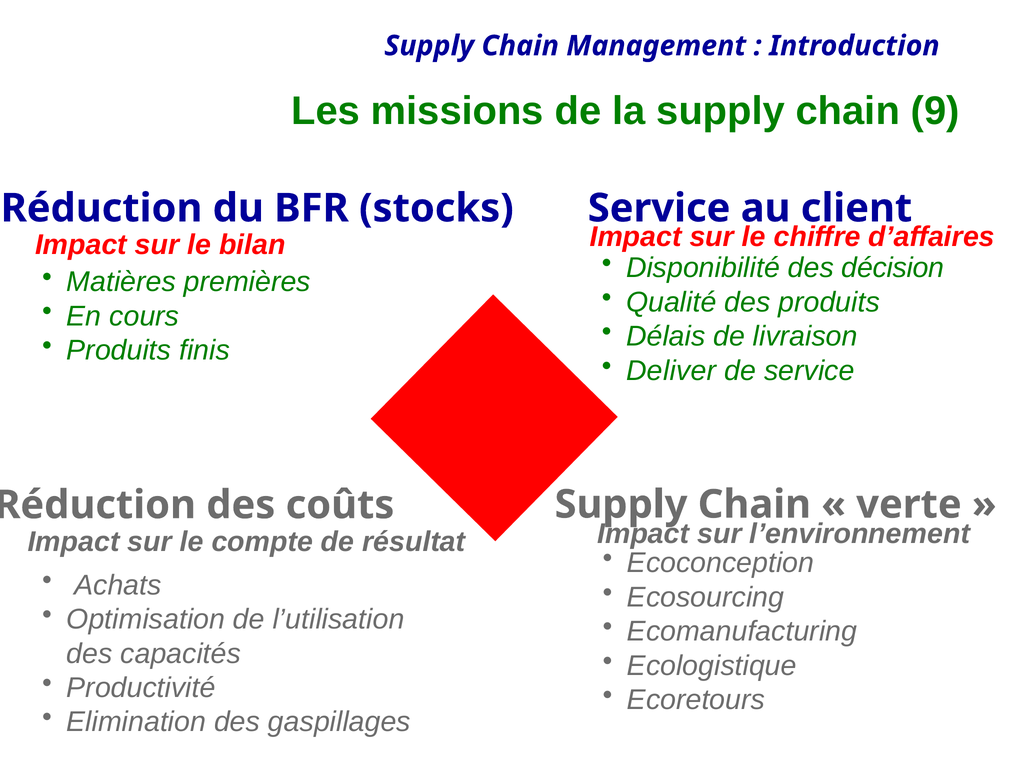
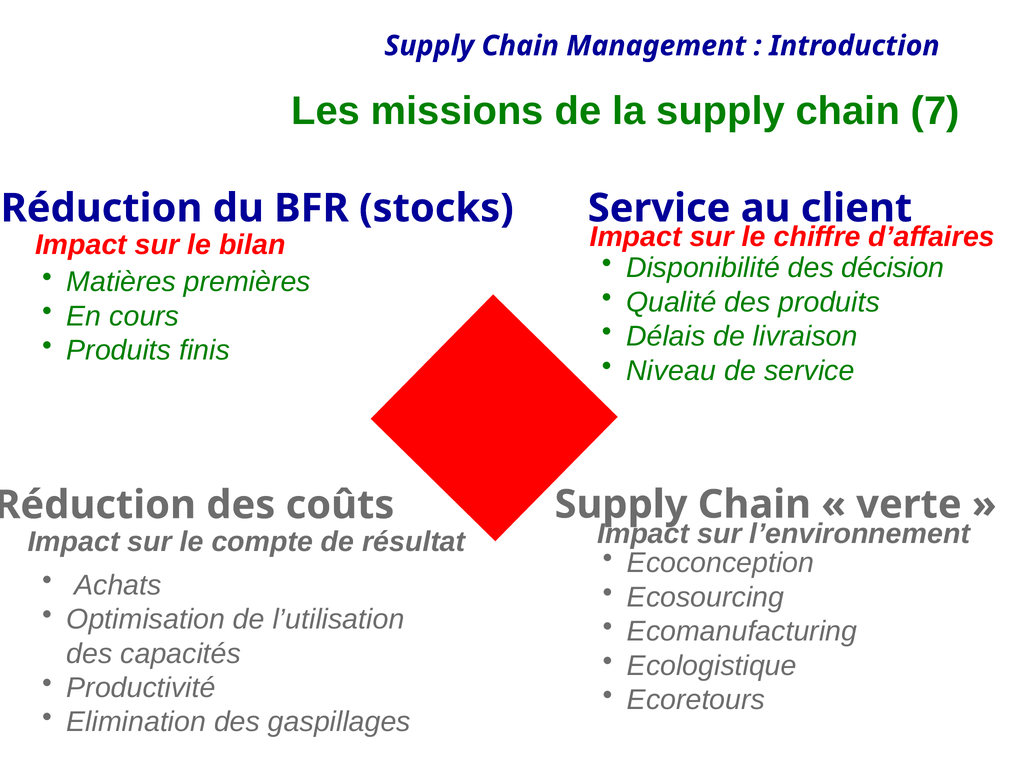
9: 9 -> 7 (935, 111)
Deliver: Deliver -> Niveau (671, 371)
